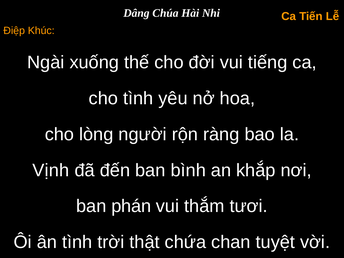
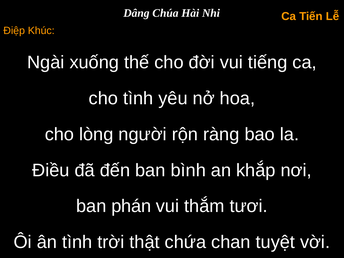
Vịnh: Vịnh -> Điều (51, 170)
